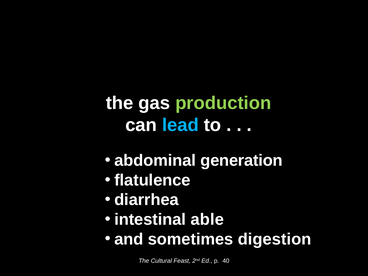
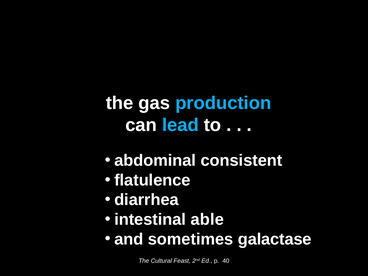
production colour: light green -> light blue (223, 103)
generation: generation -> consistent (241, 161)
digestion: digestion -> galactase (275, 239)
